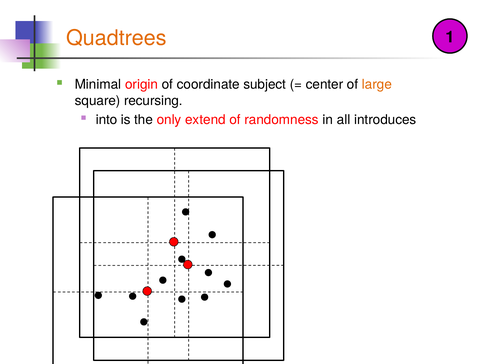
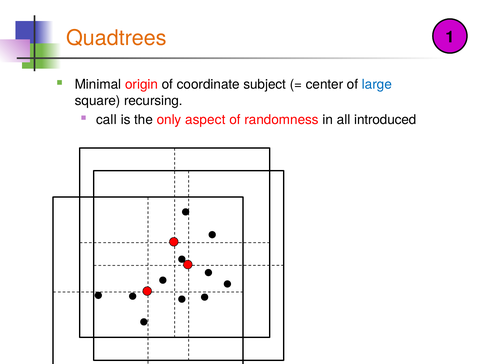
large colour: orange -> blue (377, 85)
into: into -> call (106, 120)
extend: extend -> aspect (205, 120)
introduces: introduces -> introduced (385, 120)
